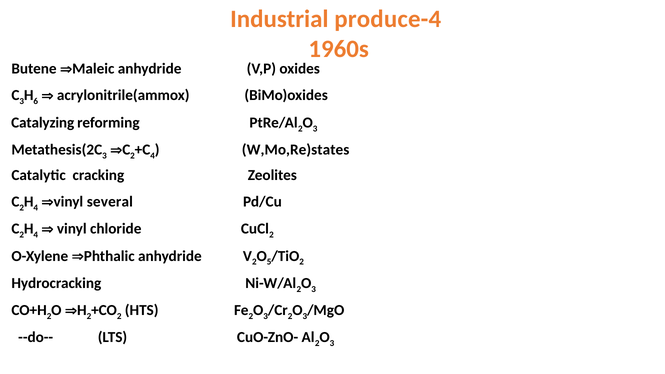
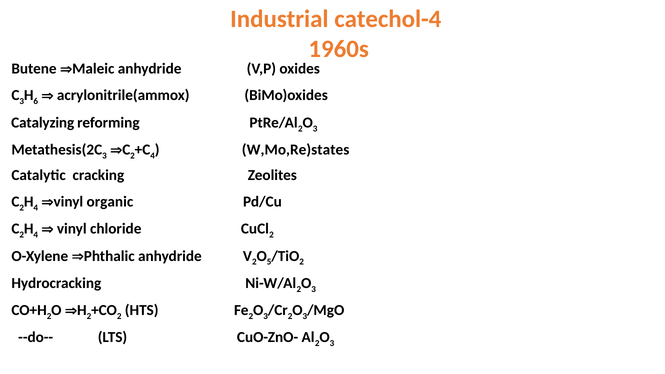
produce-4: produce-4 -> catechol-4 (388, 19)
several: several -> organic (110, 202)
